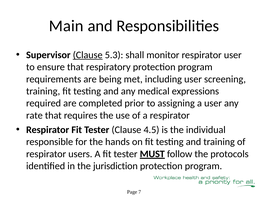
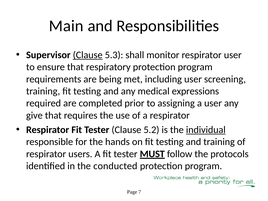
rate: rate -> give (34, 115)
4.5: 4.5 -> 5.2 (151, 130)
individual underline: none -> present (206, 130)
jurisdiction: jurisdiction -> conducted (115, 166)
